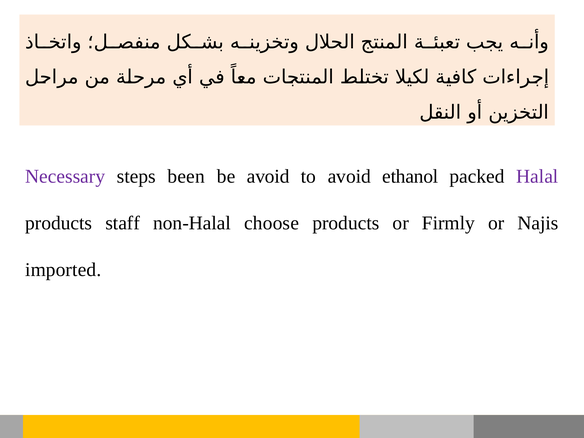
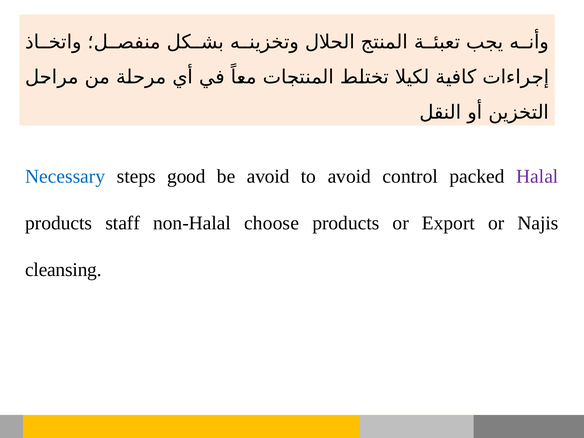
Necessary colour: purple -> blue (65, 176)
been: been -> good (186, 176)
ethanol: ethanol -> control (410, 176)
Firmly: Firmly -> Export (448, 223)
imported: imported -> cleansing (63, 270)
